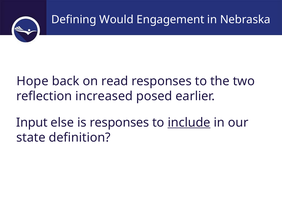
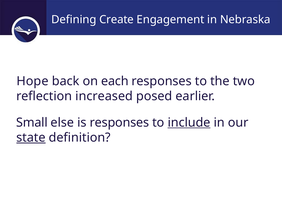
Would: Would -> Create (117, 20)
read: read -> each (115, 81)
Input: Input -> Small (32, 122)
state underline: none -> present (31, 137)
